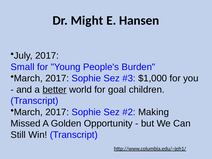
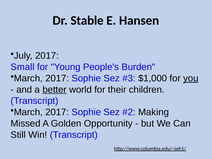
Might: Might -> Stable (87, 21)
you underline: none -> present (191, 78)
goal: goal -> their (117, 90)
